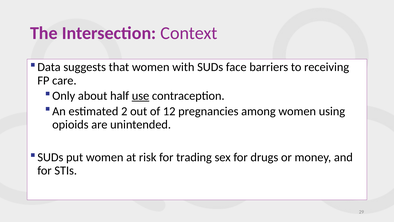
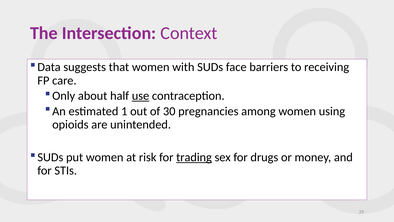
2: 2 -> 1 (124, 111)
12: 12 -> 30 (169, 111)
trading underline: none -> present (194, 157)
